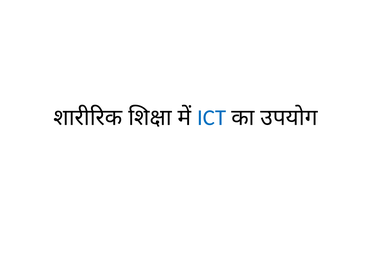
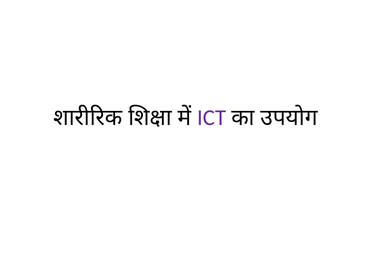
ICT colour: blue -> purple (212, 118)
